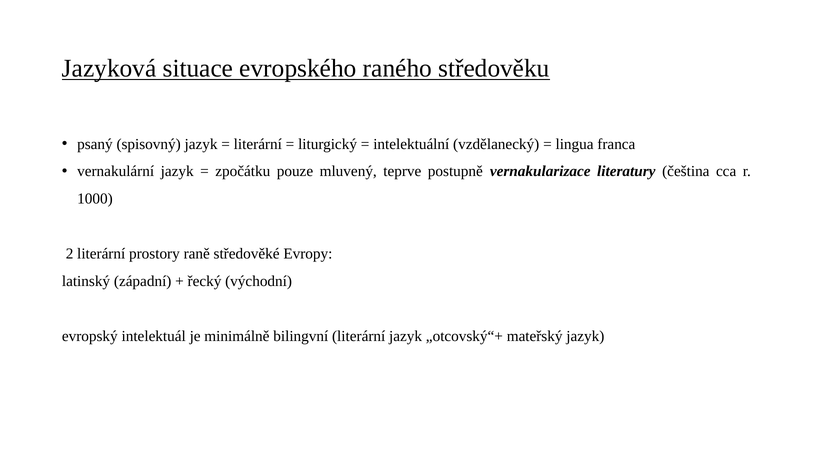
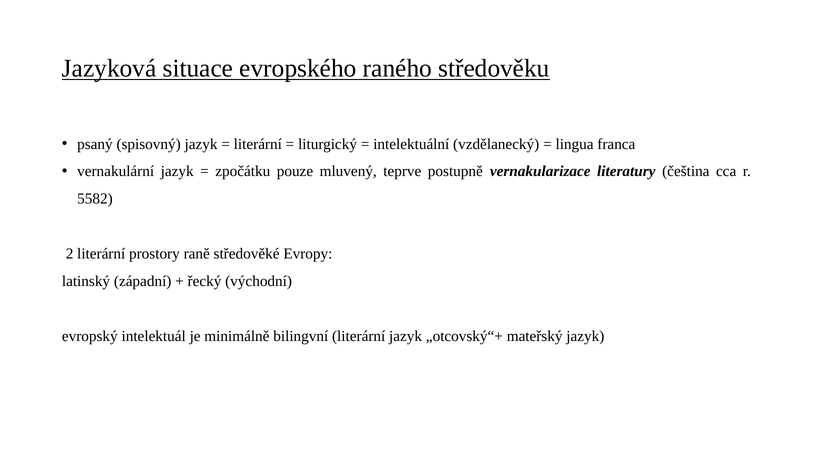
1000: 1000 -> 5582 (95, 199)
